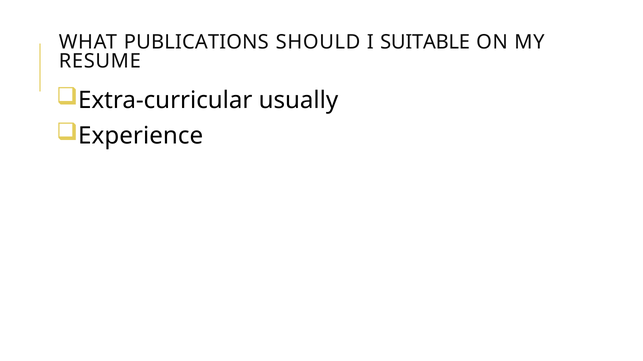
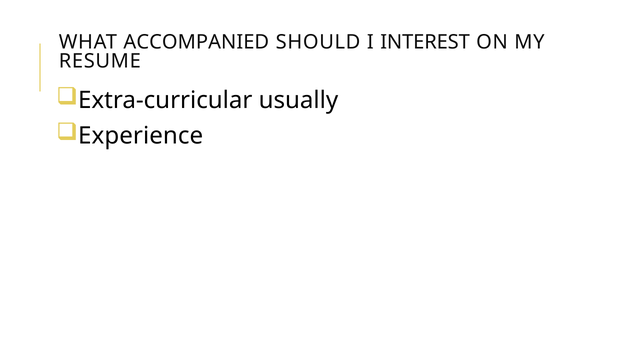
PUBLICATIONS: PUBLICATIONS -> ACCOMPANIED (196, 42)
SUITABLE: SUITABLE -> INTEREST (425, 42)
